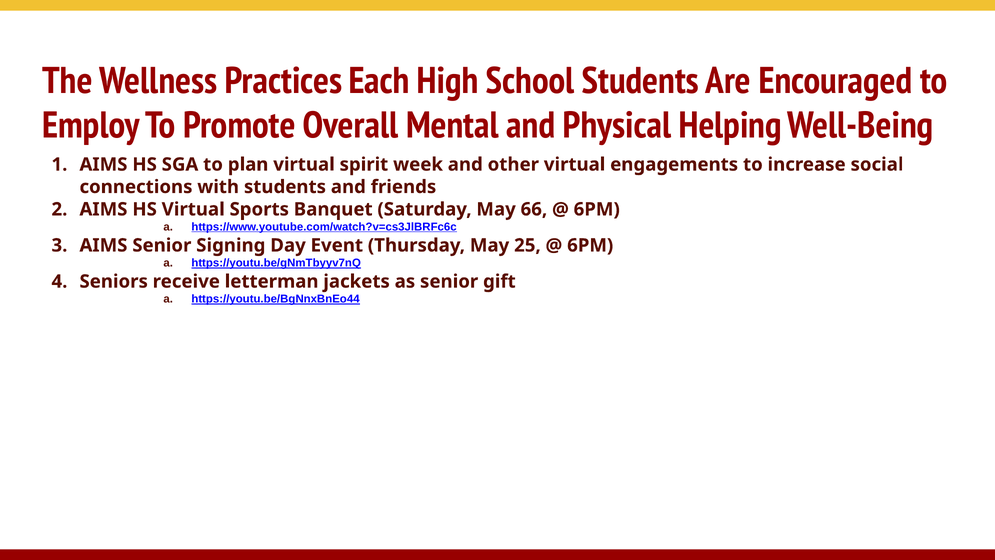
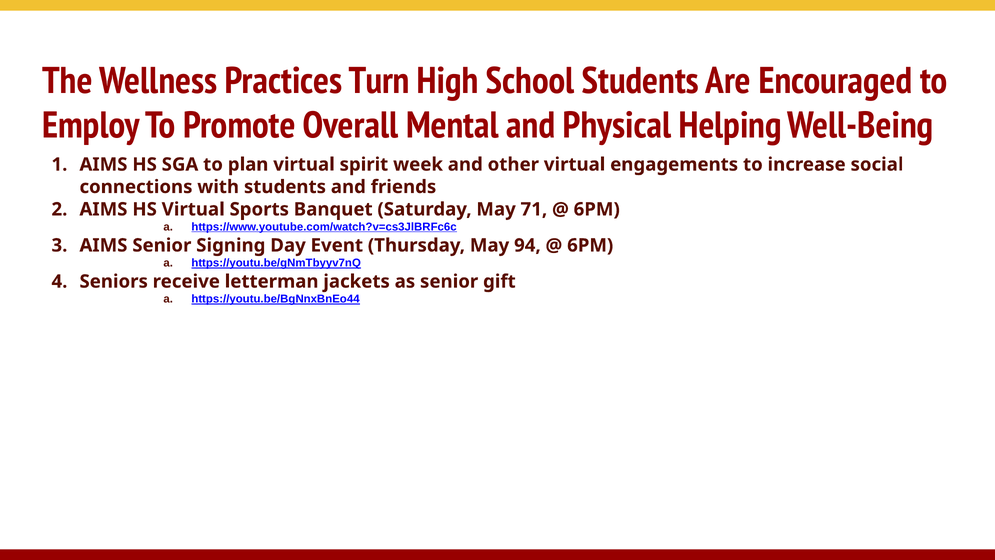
Each: Each -> Turn (379, 81)
66: 66 -> 71 (534, 209)
25: 25 -> 94 (527, 245)
